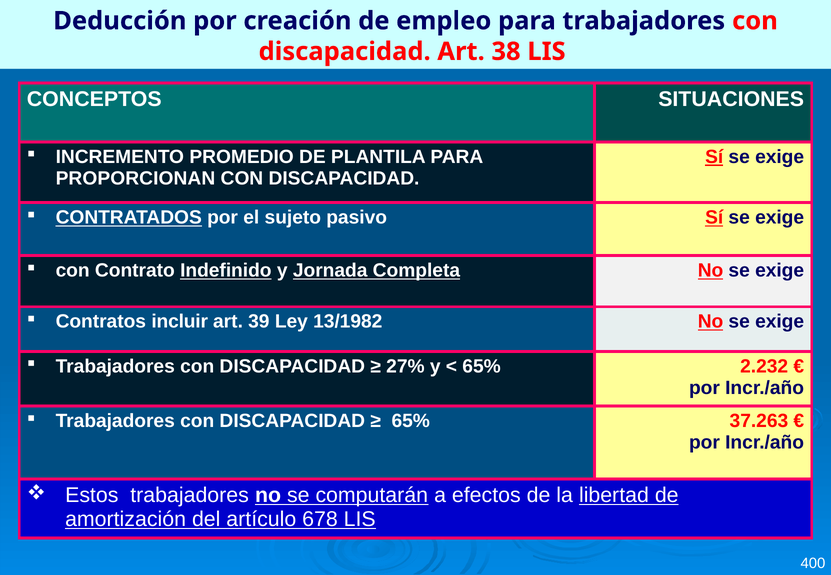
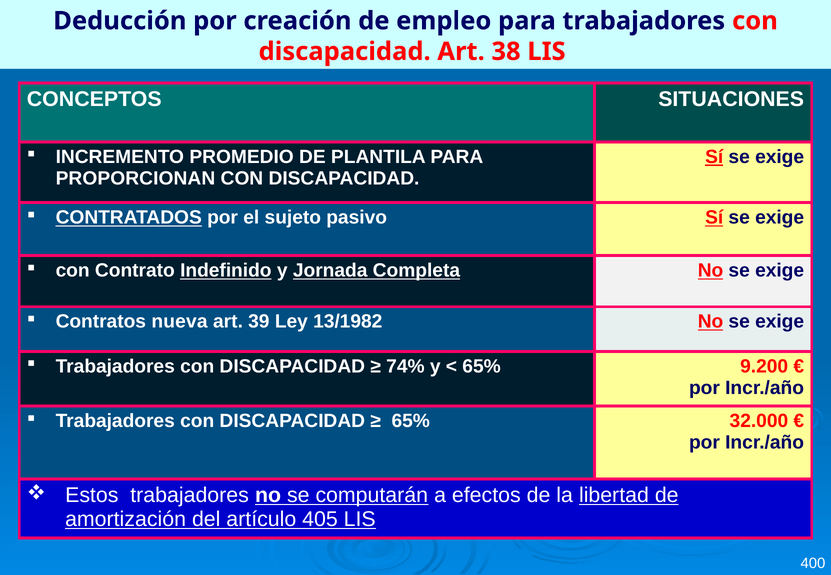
incluir: incluir -> nueva (180, 322)
27%: 27% -> 74% (405, 366)
2.232: 2.232 -> 9.200 (764, 366)
37.263: 37.263 -> 32.000 (759, 421)
678: 678 -> 405 (320, 519)
